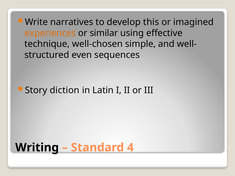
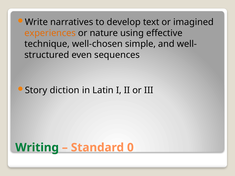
this: this -> text (151, 22)
similar: similar -> nature (104, 33)
Writing colour: black -> green (37, 148)
4: 4 -> 0 (130, 148)
